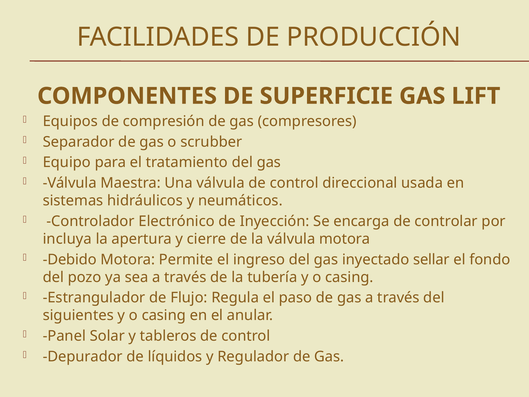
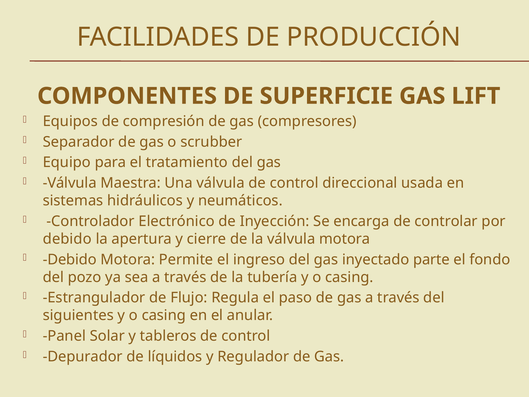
incluya: incluya -> debido (67, 239)
sellar: sellar -> parte (431, 259)
